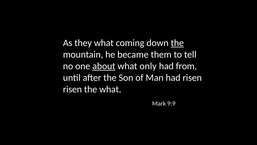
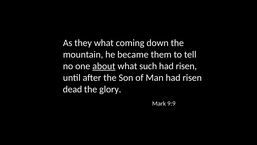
the underline: present -> none (177, 43)
only: only -> such (148, 66)
from: from -> risen (186, 66)
risen: risen -> dead (72, 89)
the what: what -> glory (110, 89)
